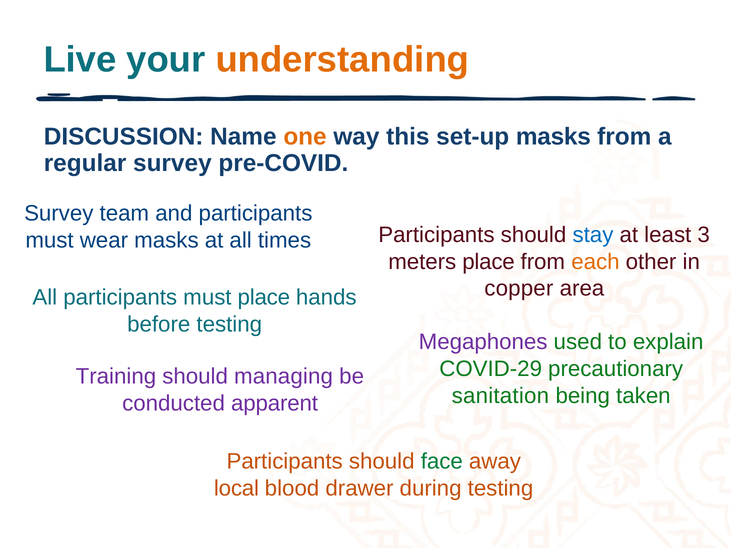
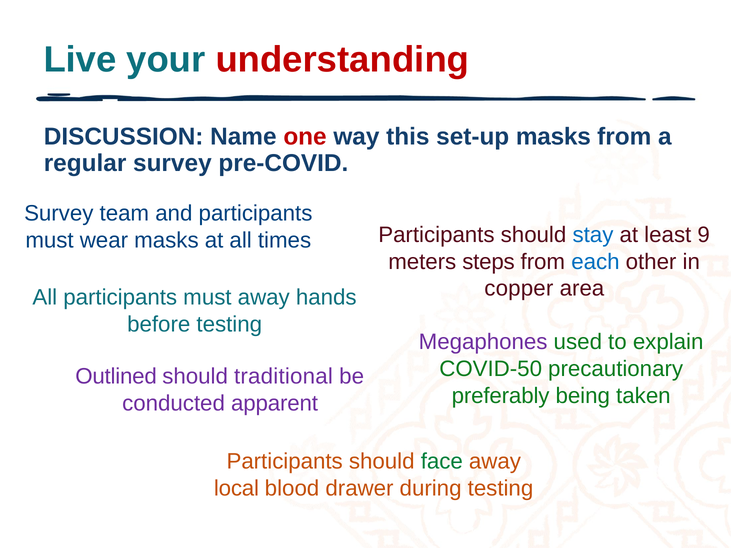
understanding colour: orange -> red (342, 60)
one colour: orange -> red (305, 137)
3: 3 -> 9 (704, 235)
meters place: place -> steps (489, 262)
each colour: orange -> blue (595, 262)
must place: place -> away (264, 298)
COVID-29: COVID-29 -> COVID-50 (491, 369)
Training: Training -> Outlined (116, 377)
managing: managing -> traditional (283, 377)
sanitation: sanitation -> preferably (501, 396)
